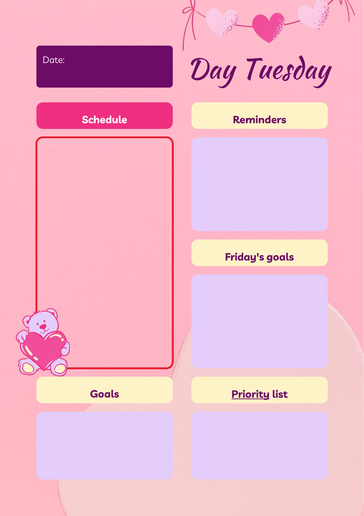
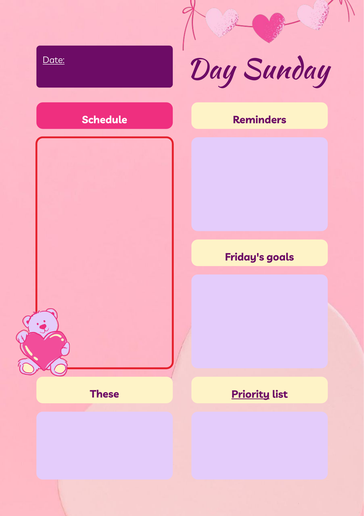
Date underline: none -> present (54, 60)
Tuesday: Tuesday -> Sunday (285, 69)
Goals: Goals -> These (105, 394)
